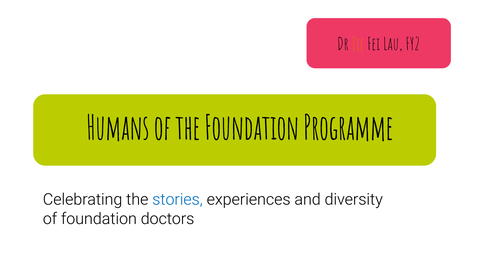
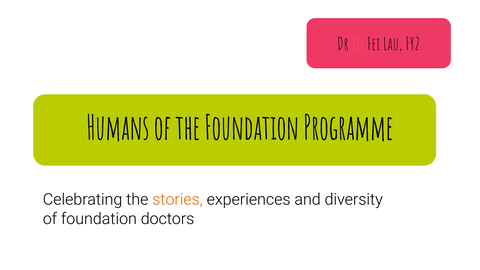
stories colour: blue -> orange (178, 200)
